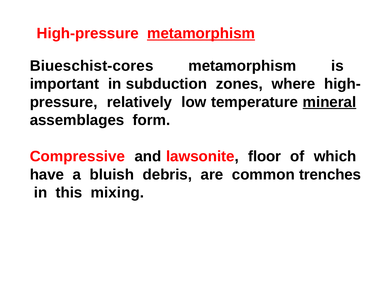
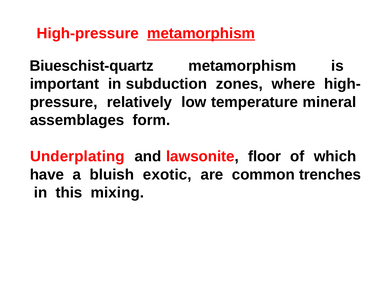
Biueschist-cores: Biueschist-cores -> Biueschist-quartz (92, 66)
mineral underline: present -> none (330, 102)
Compressive: Compressive -> Underplating (77, 156)
debris: debris -> exotic (167, 175)
